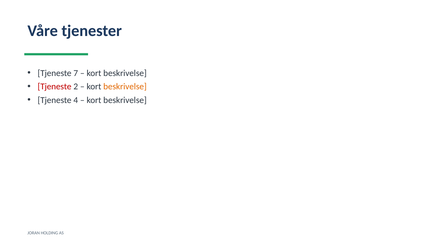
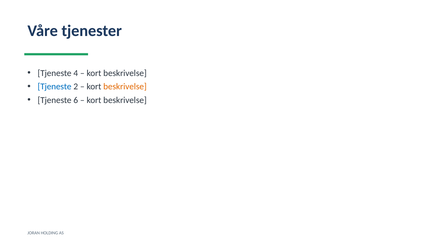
7: 7 -> 4 (76, 73)
Tjeneste colour: red -> blue (55, 87)
4: 4 -> 6 (76, 100)
